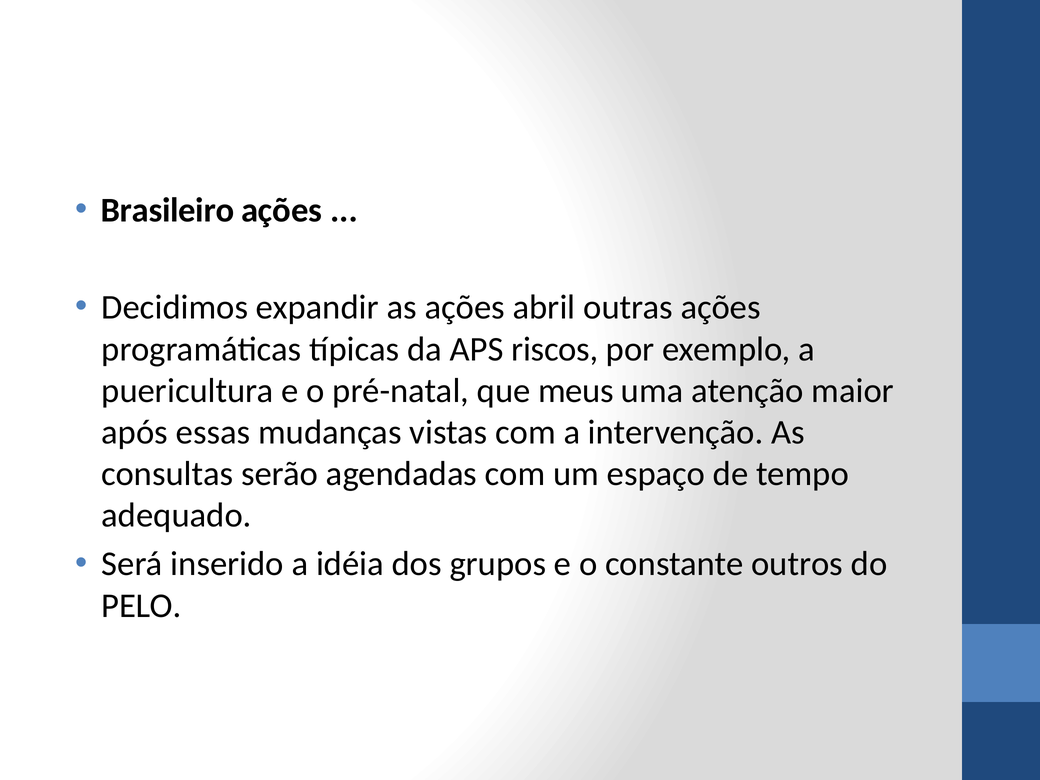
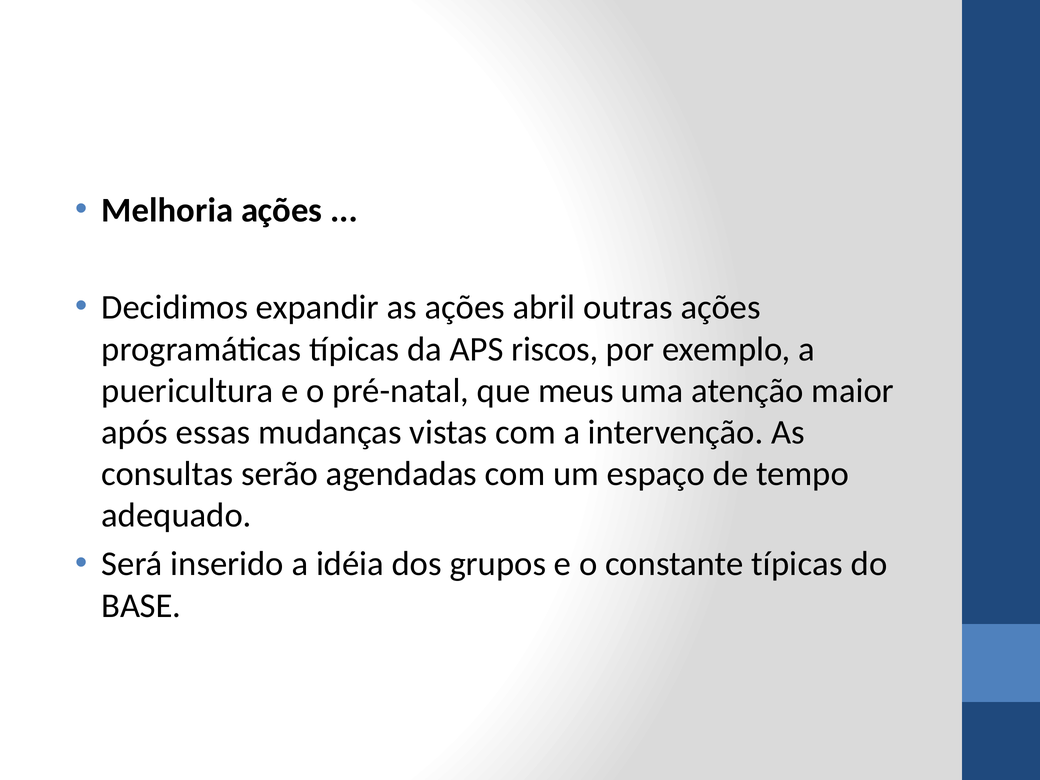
Brasileiro: Brasileiro -> Melhoria (167, 210)
constante outros: outros -> típicas (797, 564)
PELO: PELO -> BASE (141, 606)
